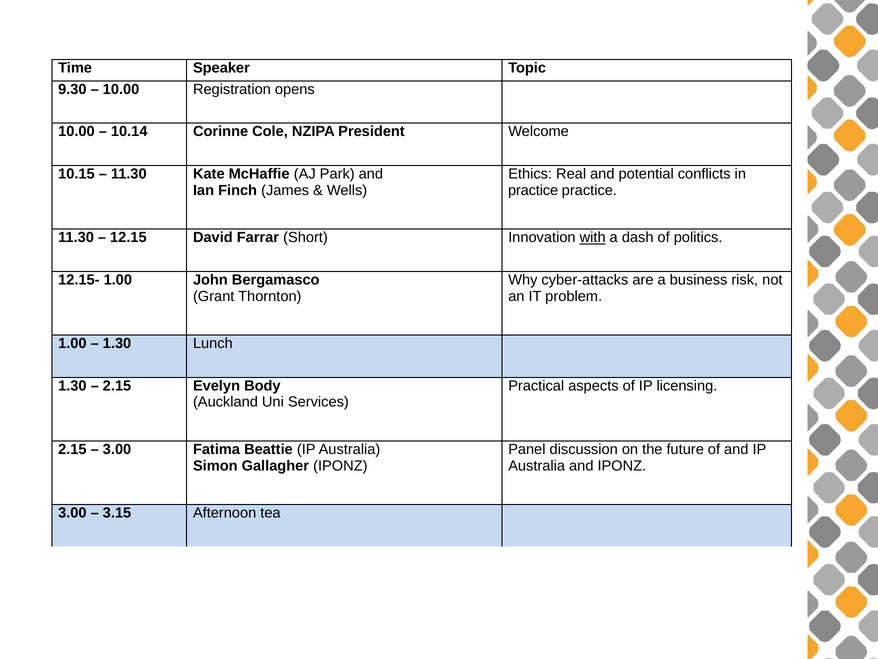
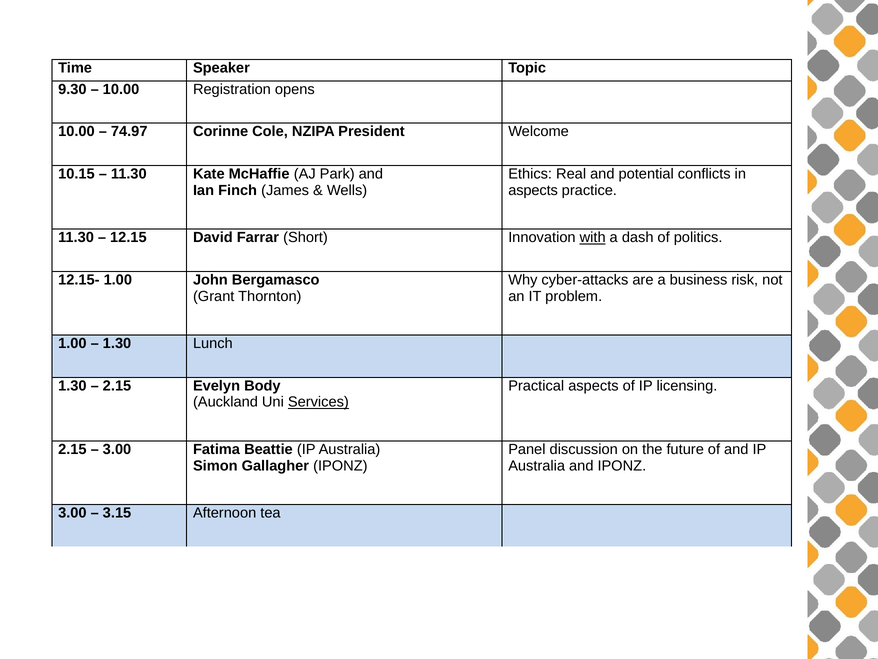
10.14: 10.14 -> 74.97 (129, 132)
practice: practice -> aspects (533, 190)
Services underline: none -> present (318, 402)
